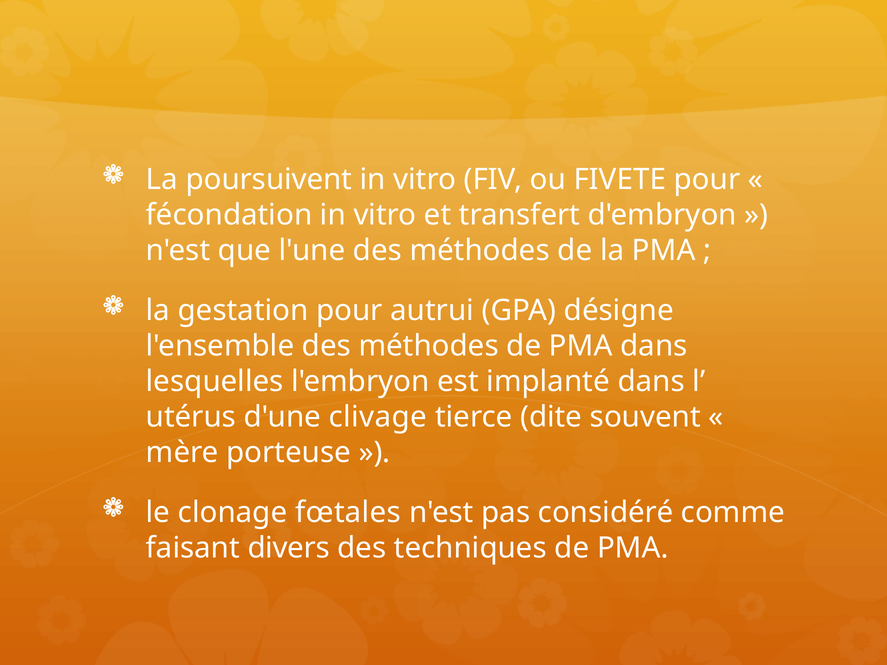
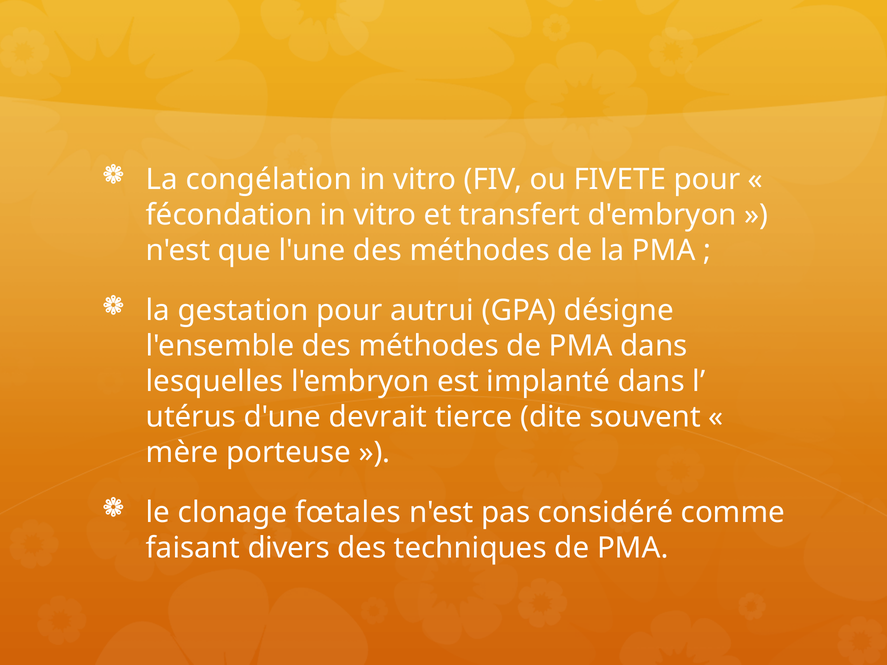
poursuivent: poursuivent -> congélation (269, 179)
clivage: clivage -> devrait (378, 417)
